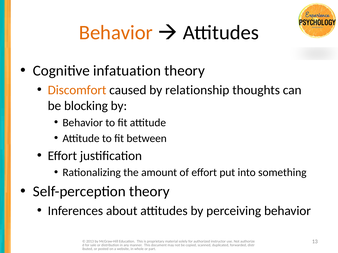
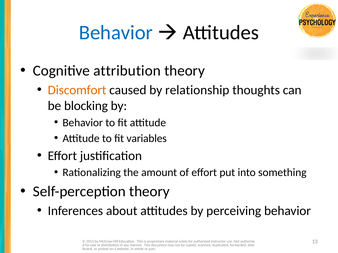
Behavior colour: orange -> blue (116, 33)
infatuation: infatuation -> attribution (127, 71)
between: between -> variables (147, 139)
